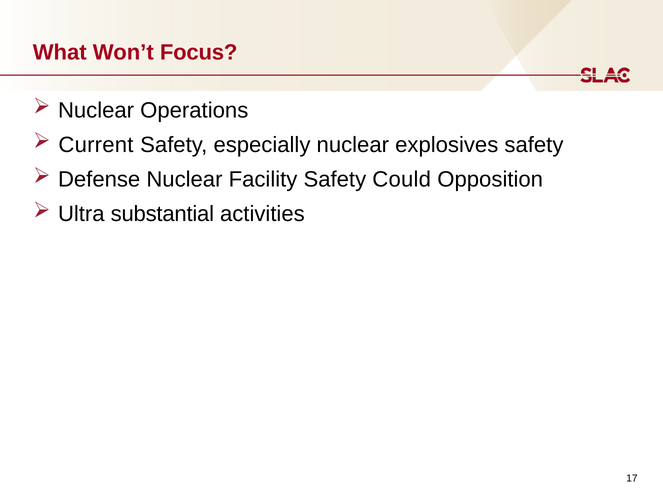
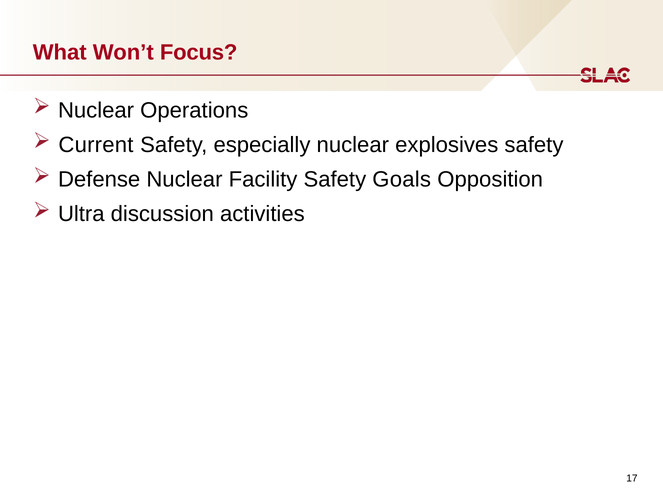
Could: Could -> Goals (402, 179)
substantial: substantial -> discussion (162, 214)
